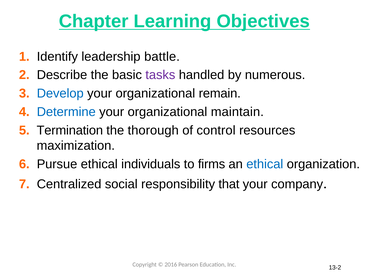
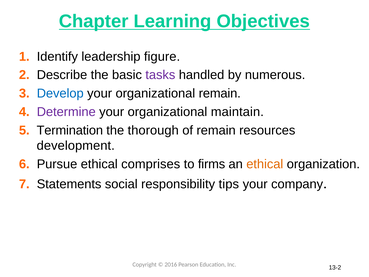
battle: battle -> figure (162, 57)
Determine colour: blue -> purple (66, 112)
of control: control -> remain (216, 130)
maximization: maximization -> development (76, 146)
individuals: individuals -> comprises (151, 164)
ethical colour: blue -> orange (265, 164)
Centralized: Centralized -> Statements (69, 184)
that: that -> tips (229, 184)
